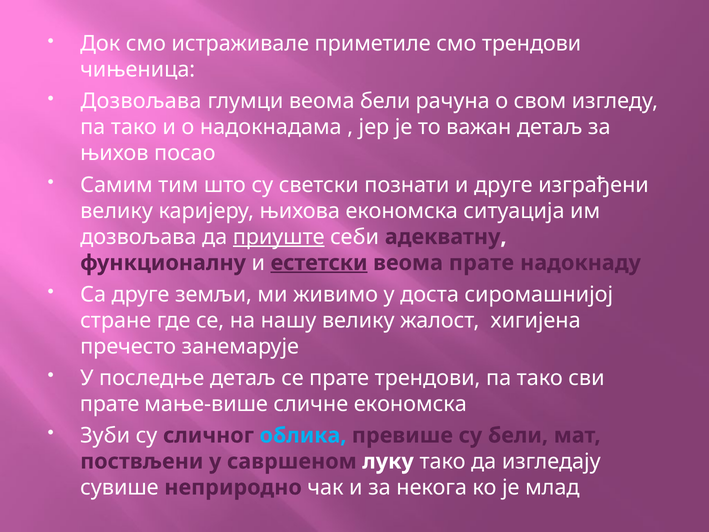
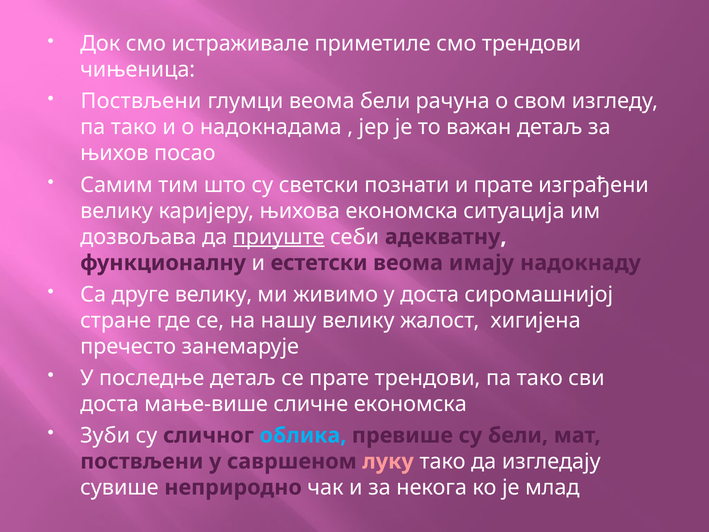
Дозвољава: Дозвољава -> Поствљени (141, 101)
и друге: друге -> прате (503, 185)
естетски underline: present -> none (319, 263)
веома прате: прате -> имају (481, 263)
друге земљи: земљи -> велику (214, 294)
прате: прате -> доста (110, 404)
луку colour: white -> pink (388, 461)
